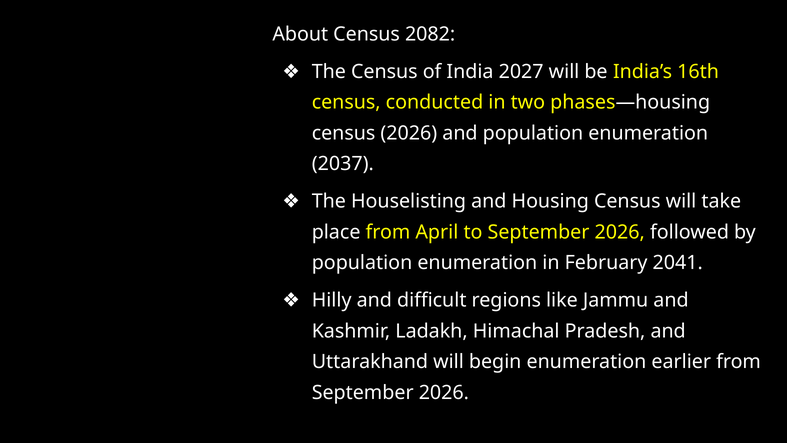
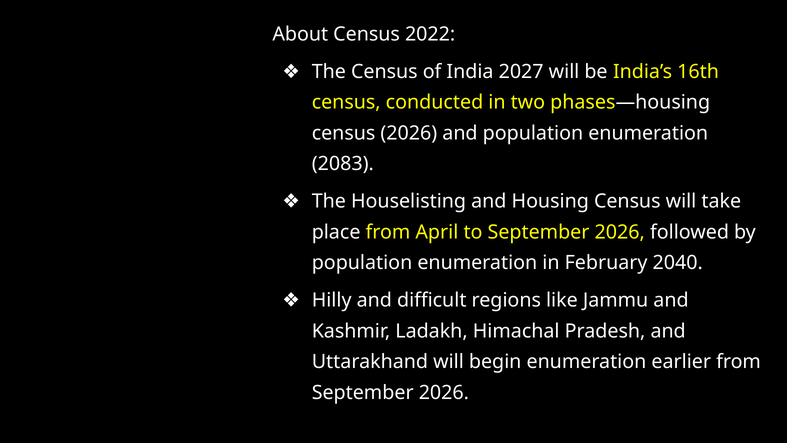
2082: 2082 -> 2022 (430, 34)
2037: 2037 -> 2083 (343, 164)
2041: 2041 -> 2040 (678, 263)
